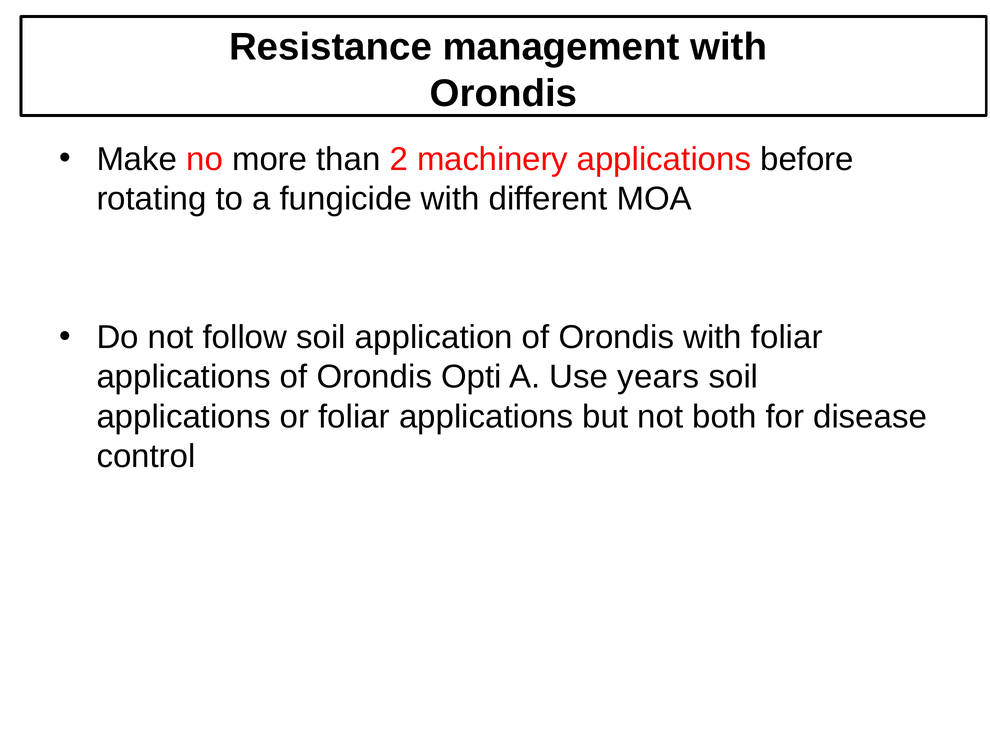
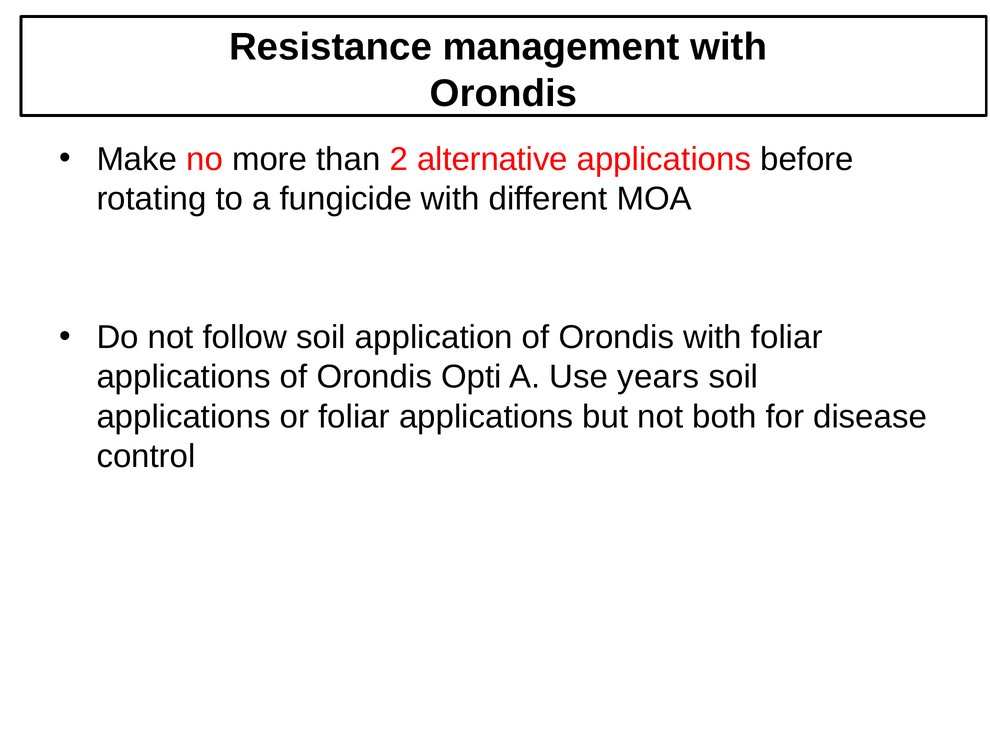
machinery: machinery -> alternative (492, 159)
